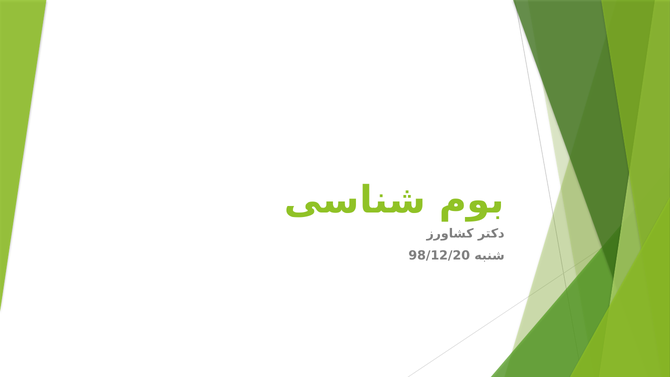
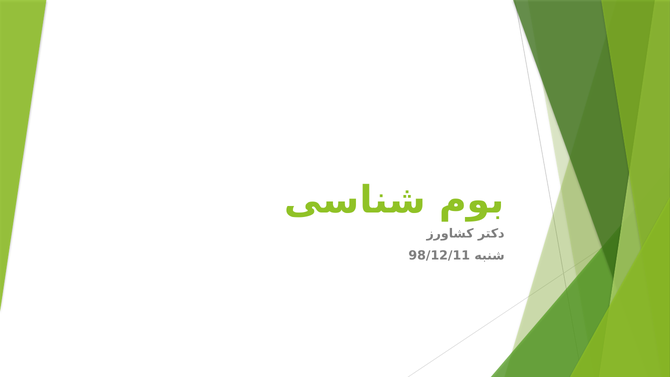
98/12/20: 98/12/20 -> 98/12/11 (439, 256)
